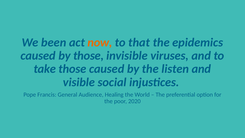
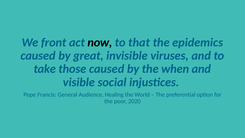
been: been -> front (54, 42)
now colour: orange -> black (100, 42)
by those: those -> great (88, 56)
listen: listen -> when (175, 69)
